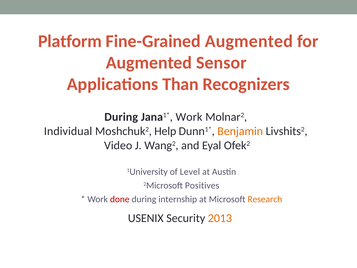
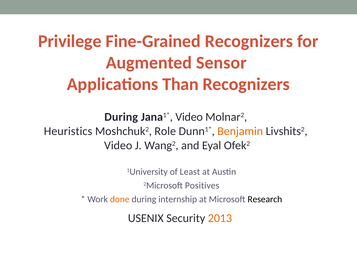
Platform: Platform -> Privilege (70, 41)
Fine-Grained Augmented: Augmented -> Recognizers (249, 41)
Work: Work -> Video (189, 117)
Individual: Individual -> Heuristics (68, 131)
Help: Help -> Role (165, 131)
Level: Level -> Least (190, 172)
done colour: red -> orange (120, 199)
Research colour: orange -> black (265, 199)
